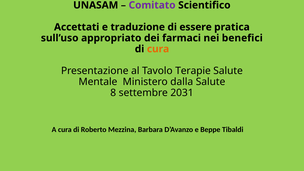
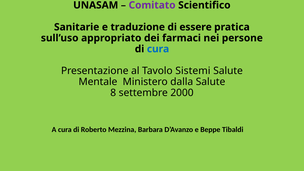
Accettati: Accettati -> Sanitarie (77, 27)
benefici: benefici -> persone (242, 38)
cura colour: orange -> blue (158, 49)
Terapie: Terapie -> Sistemi (193, 71)
2031: 2031 -> 2000 (182, 93)
